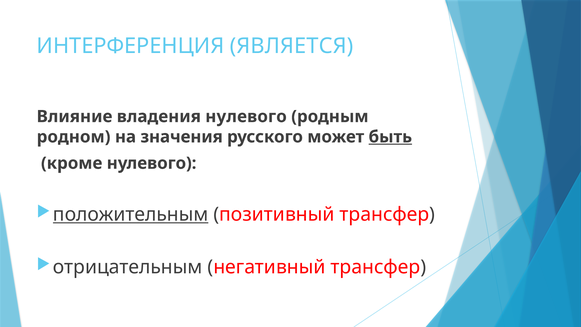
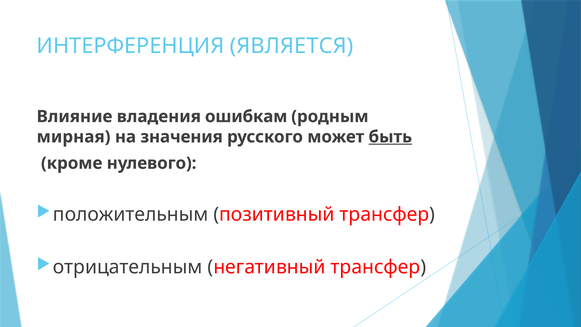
владения нулевого: нулевого -> ошибкам (246, 116)
родном: родном -> мирная (74, 137)
положительным underline: present -> none (131, 214)
